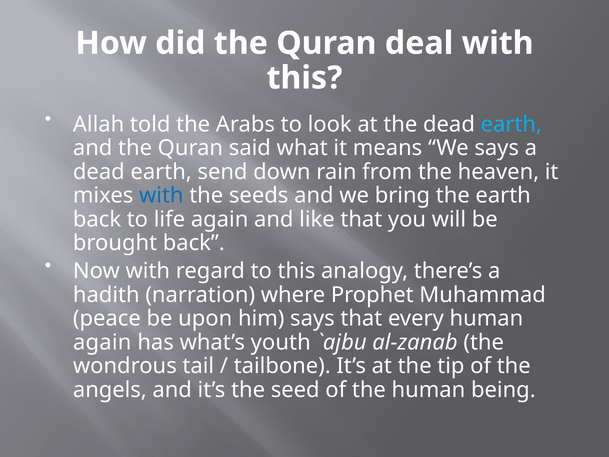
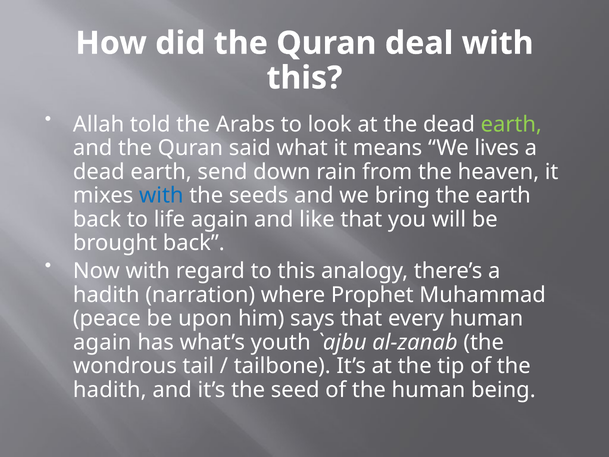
earth colour: light blue -> light green (511, 124)
We says: says -> lives (497, 148)
angels: angels -> hadith (110, 390)
